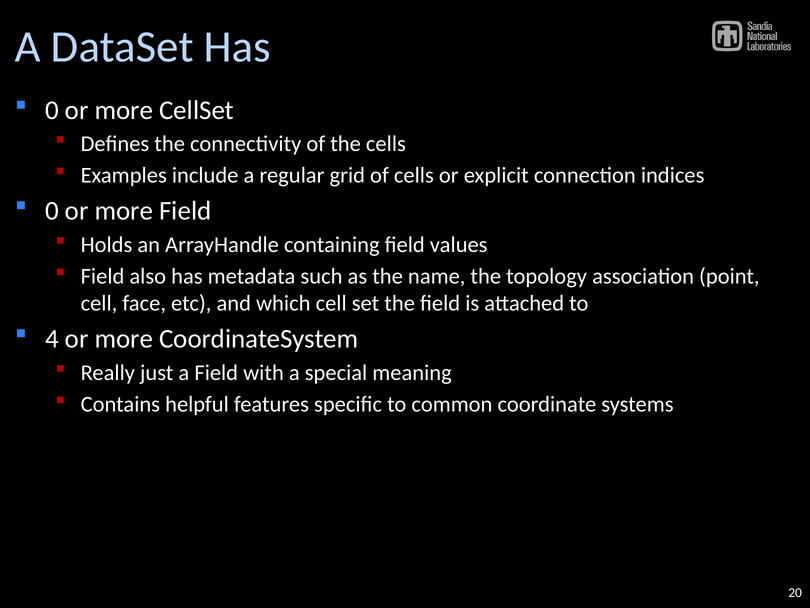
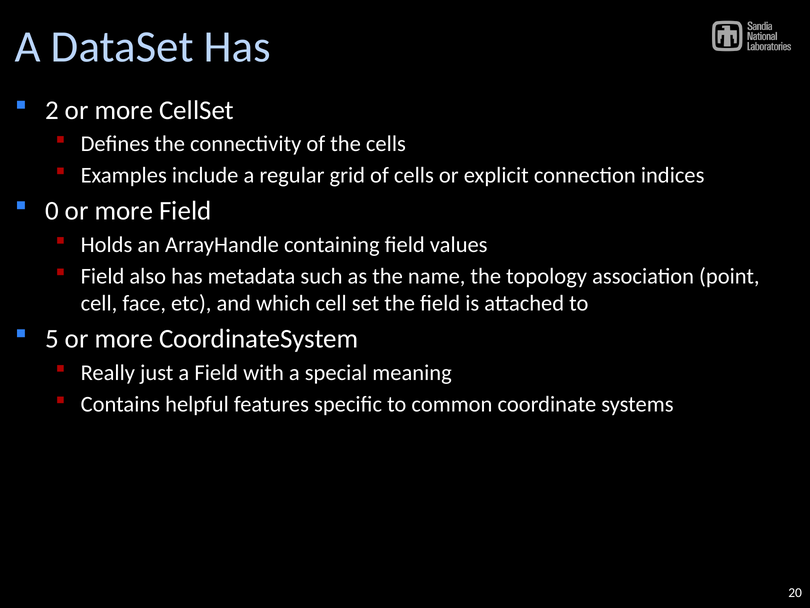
0: 0 -> 2 (52, 110)
4: 4 -> 5 (52, 339)
